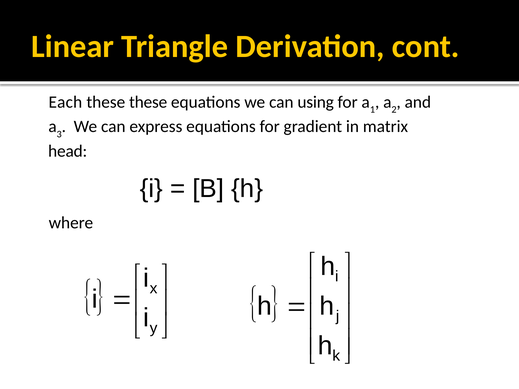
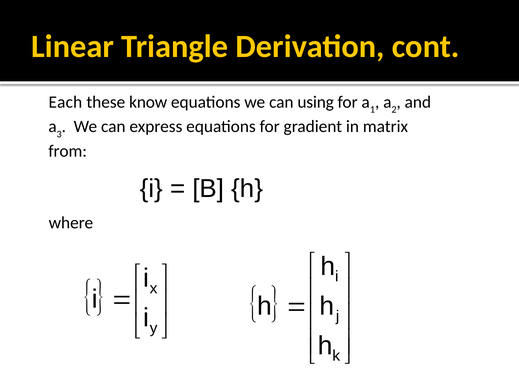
these these: these -> know (148, 102)
head: head -> from (68, 151)
